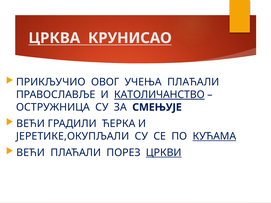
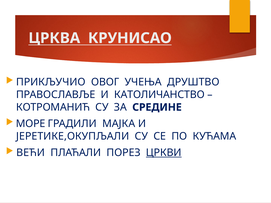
УЧЕЊА ПЛАЋАЛИ: ПЛАЋАЛИ -> ДРУШТВО (193, 82)
КАТОЛИЧАНСТВО underline: present -> none (159, 95)
ОСТРУЖНИЦА: ОСТРУЖНИЦА -> КОТРОМАНИЋ (53, 107)
СМЕЊУЈЕ: СМЕЊУЈЕ -> СРЕДИНЕ (157, 107)
ВЕЋИ: ВЕЋИ -> МОРЕ (31, 124)
ЋЕРКА: ЋЕРКА -> МАЈКА (119, 124)
КУЋАМА underline: present -> none (214, 136)
